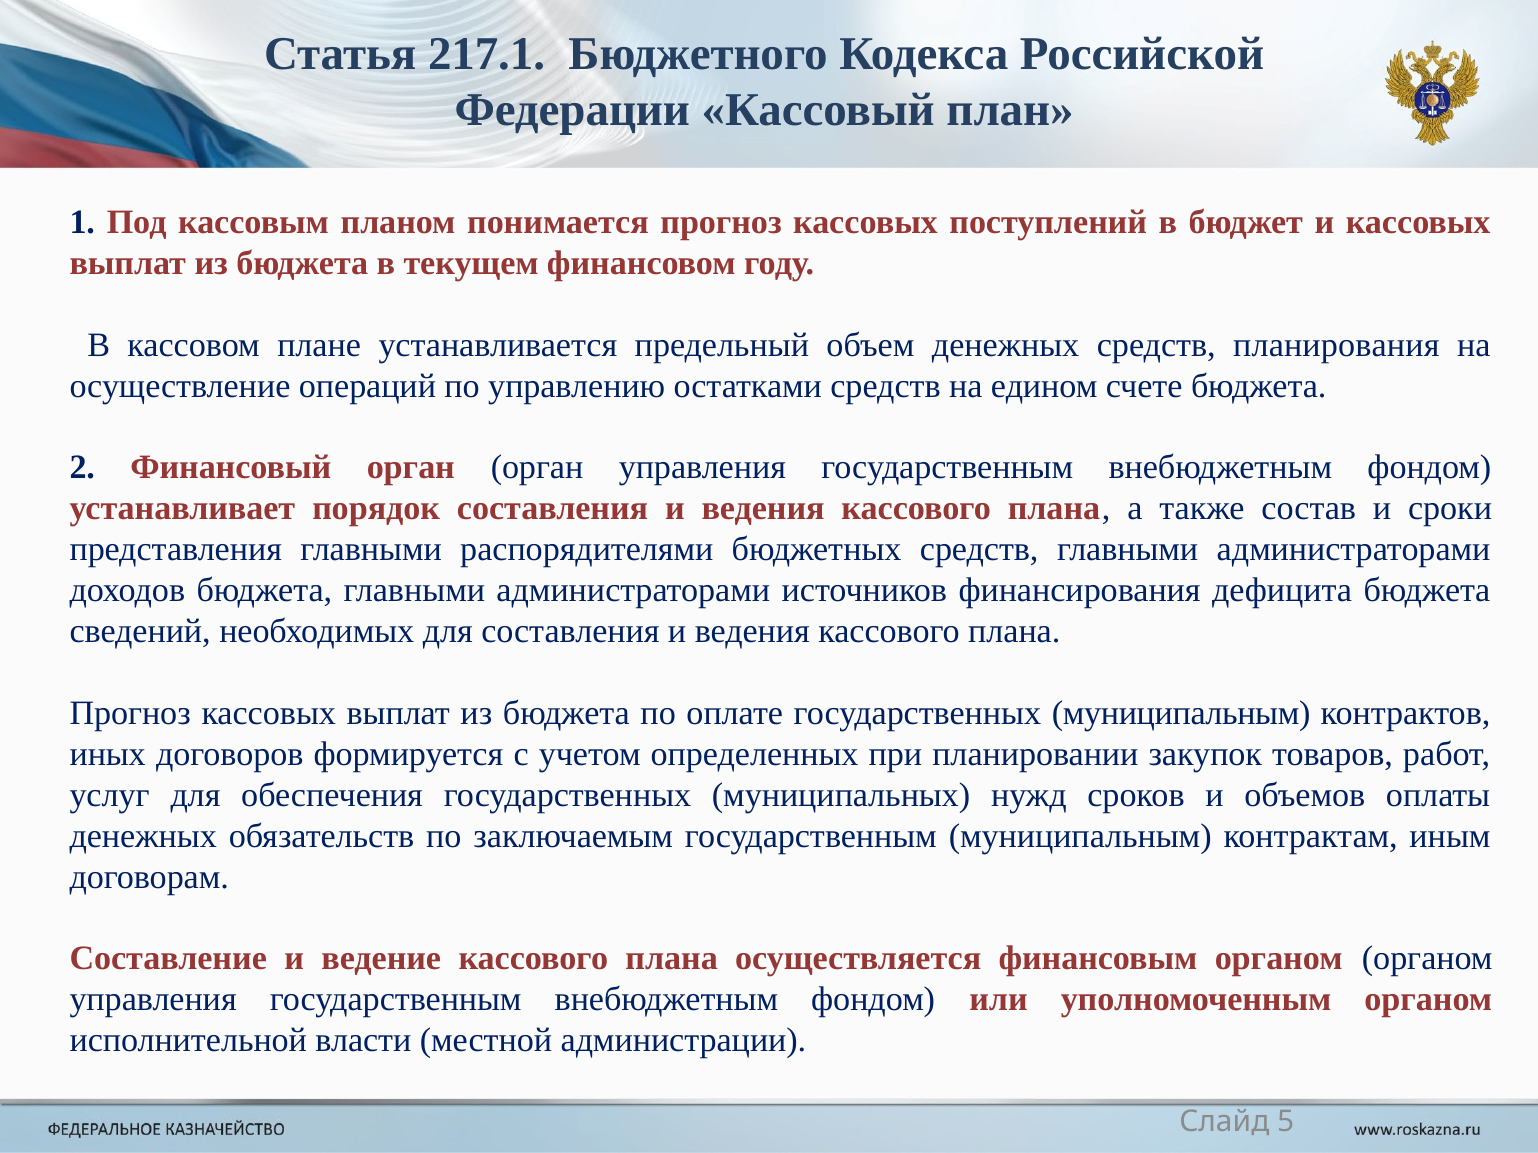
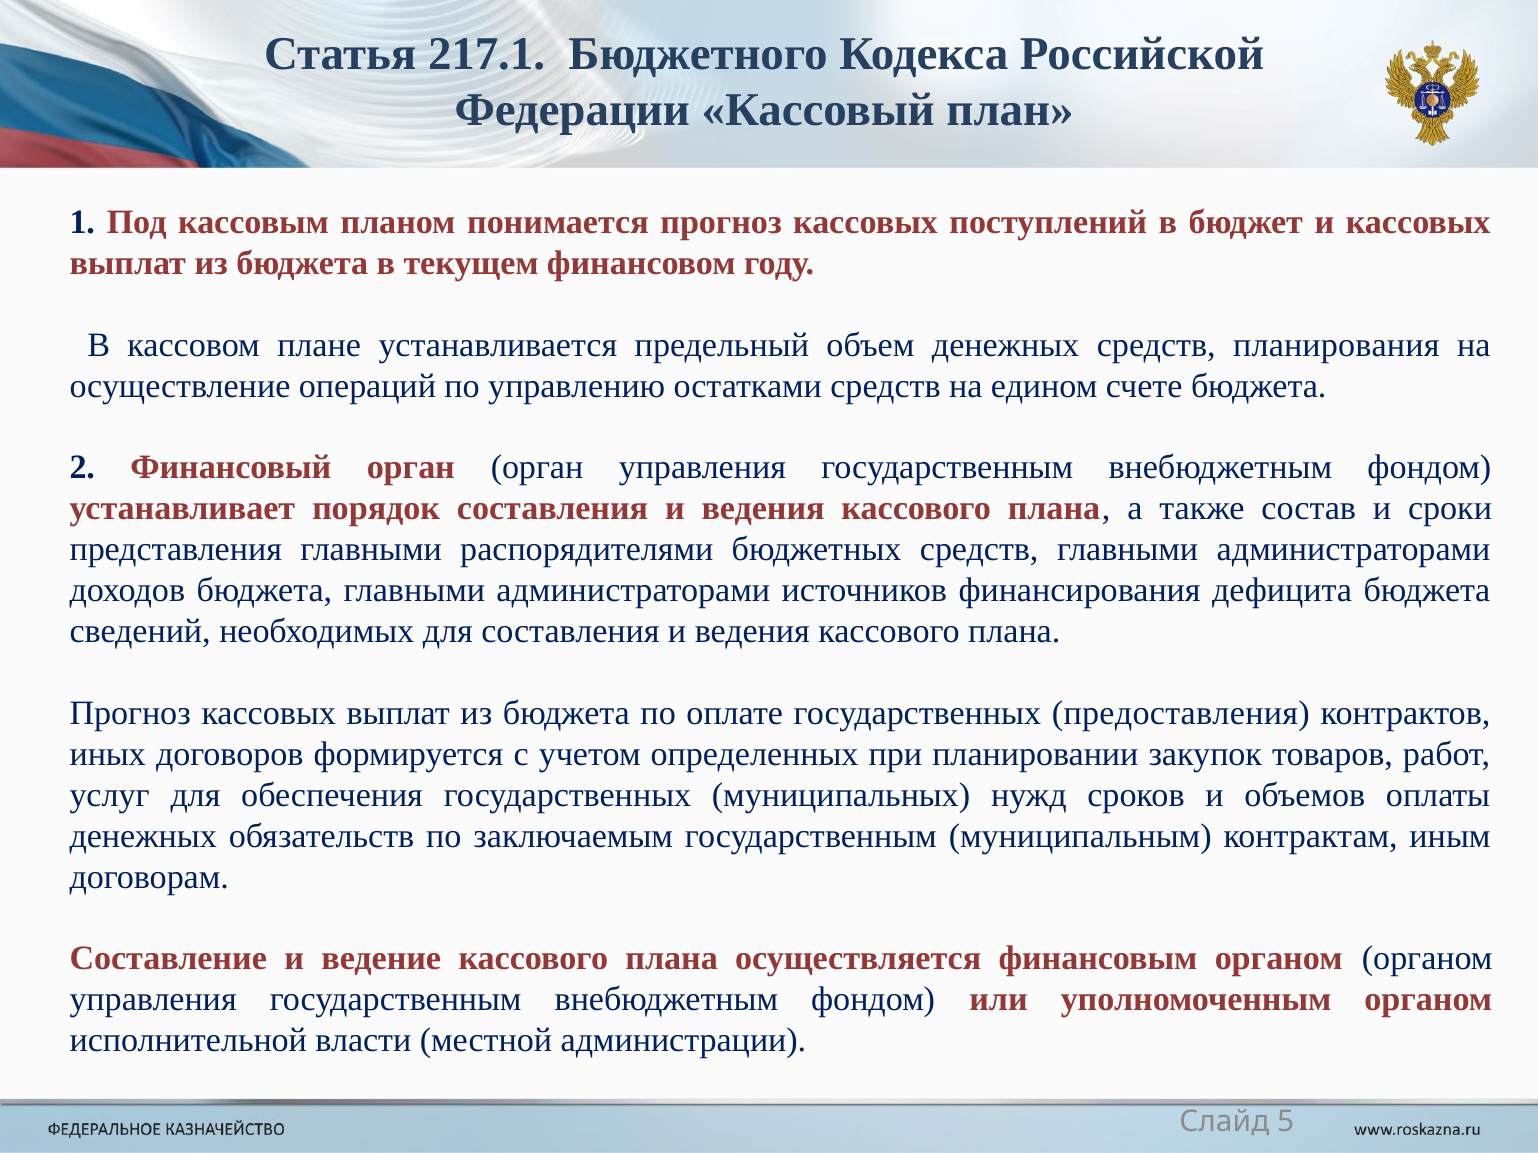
государственных муниципальным: муниципальным -> предоставления (1181, 713)
